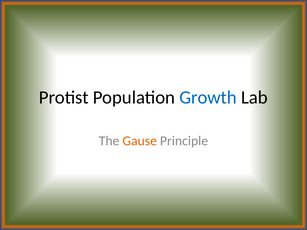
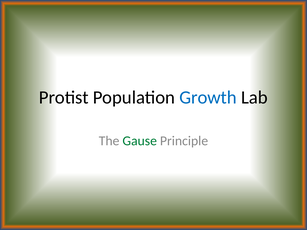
Gause colour: orange -> green (140, 141)
